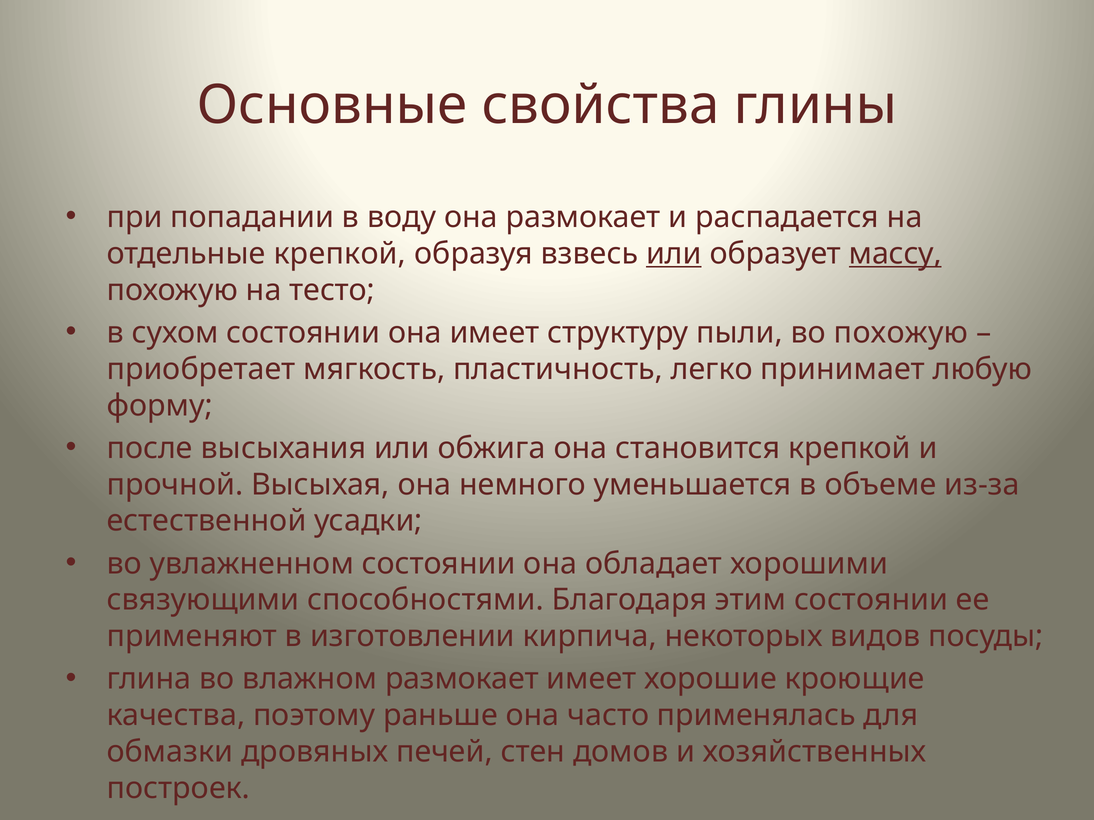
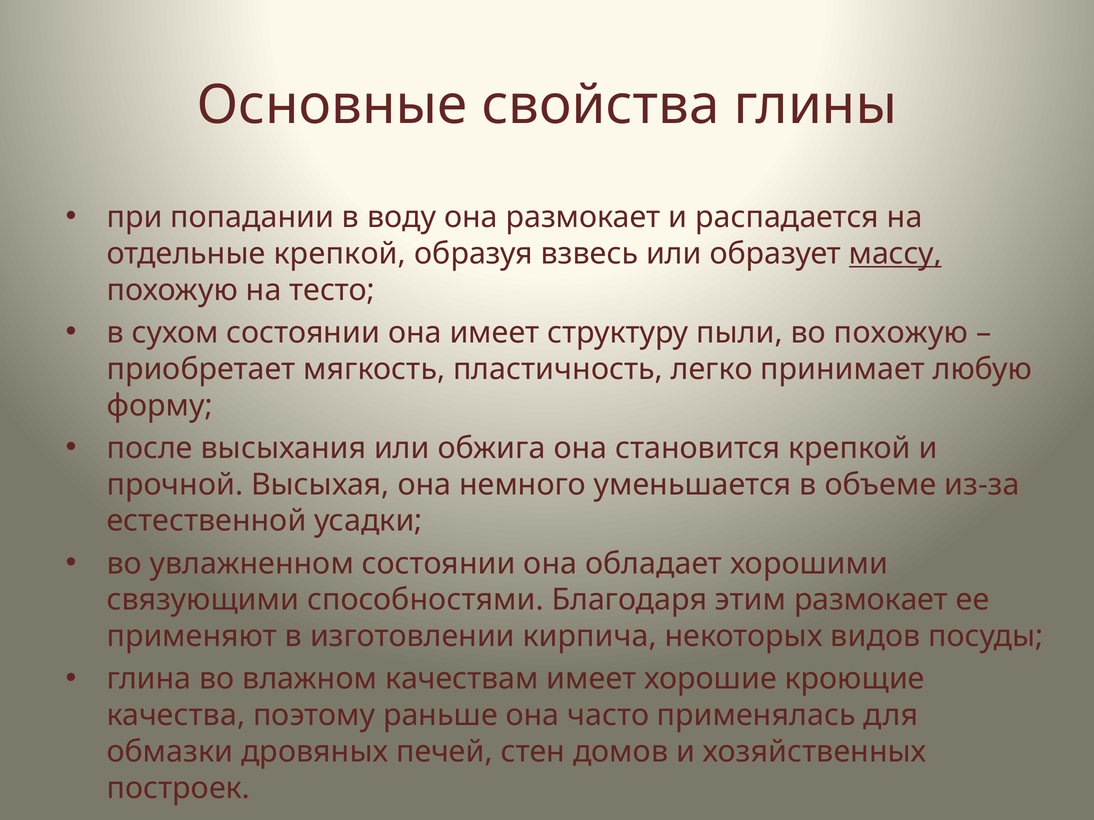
или underline: present -> none (674, 254)
этим состоянии: состоянии -> размокает (871, 600)
влажном размокает: размокает -> качествам (462, 679)
